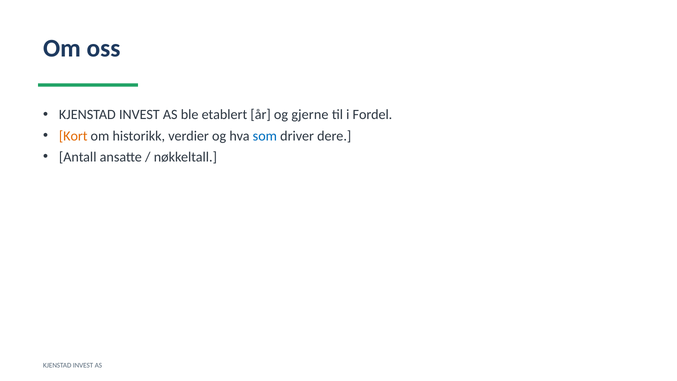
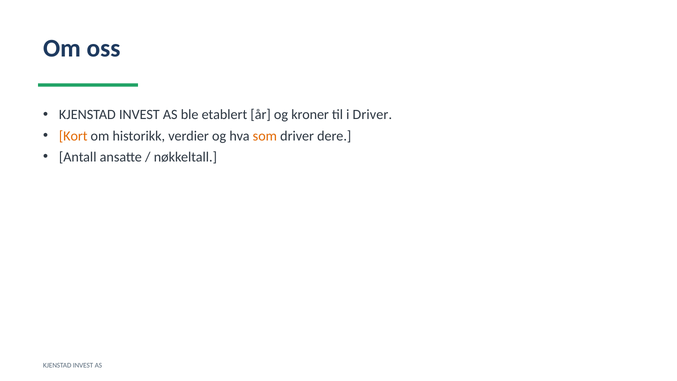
gjerne: gjerne -> kroner (310, 115)
i Fordel: Fordel -> Driver (372, 115)
som colour: blue -> orange (265, 136)
